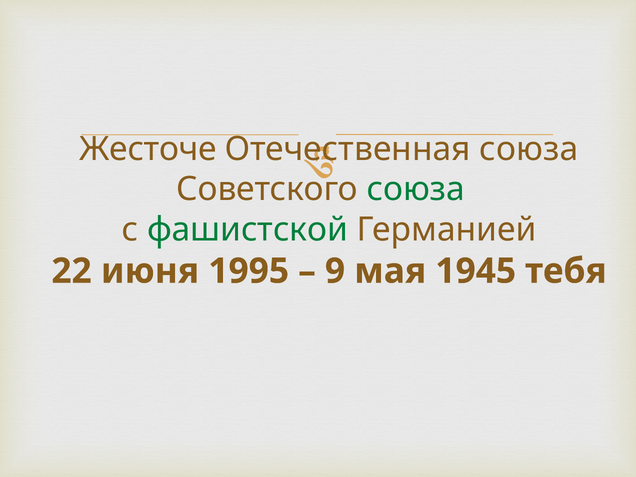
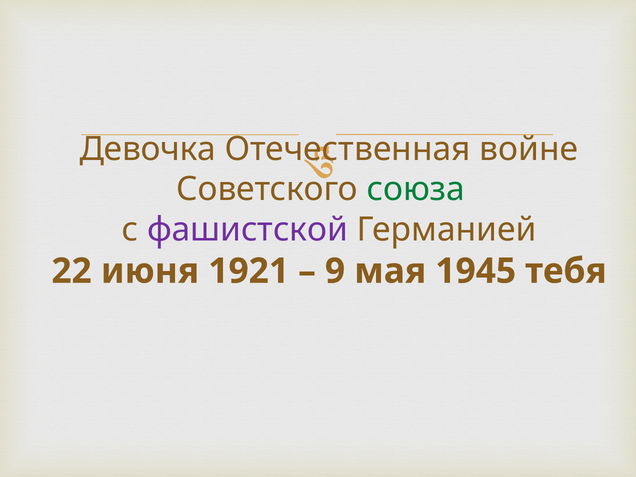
Жесточе: Жесточе -> Девочка (148, 149)
союза: союза -> войне (529, 149)
фашистской colour: green -> purple (248, 230)
1995: 1995 -> 1921 (249, 271)
